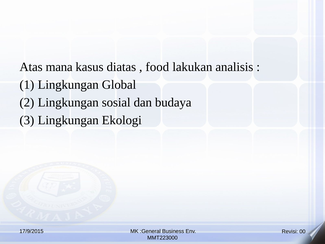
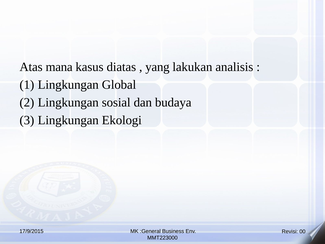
food: food -> yang (157, 67)
